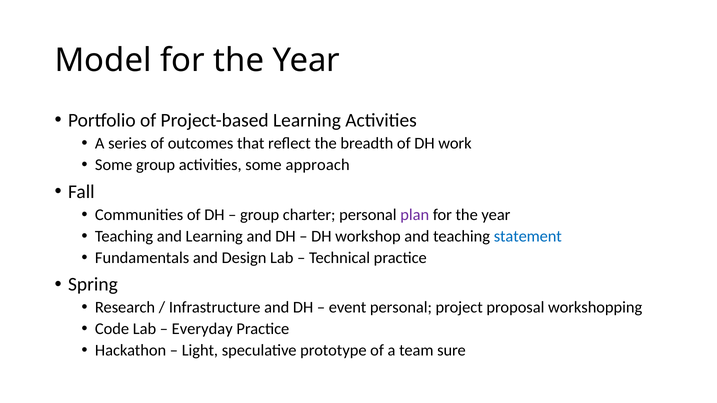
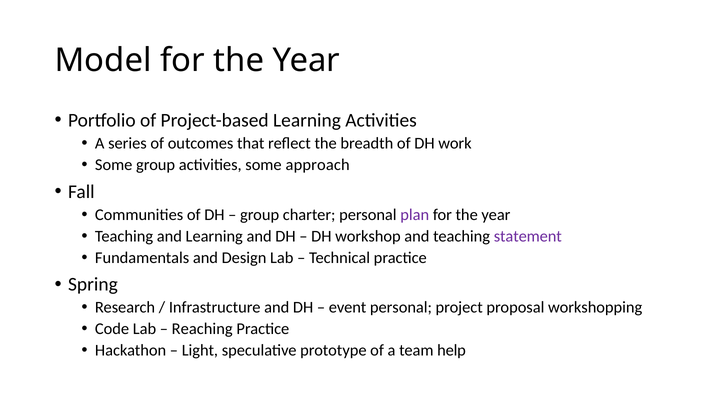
statement colour: blue -> purple (528, 236)
Everyday: Everyday -> Reaching (202, 329)
sure: sure -> help (452, 351)
